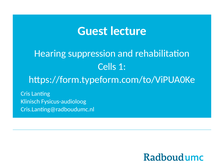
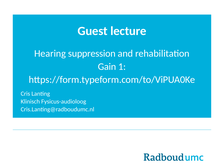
Cells: Cells -> Gain (107, 67)
